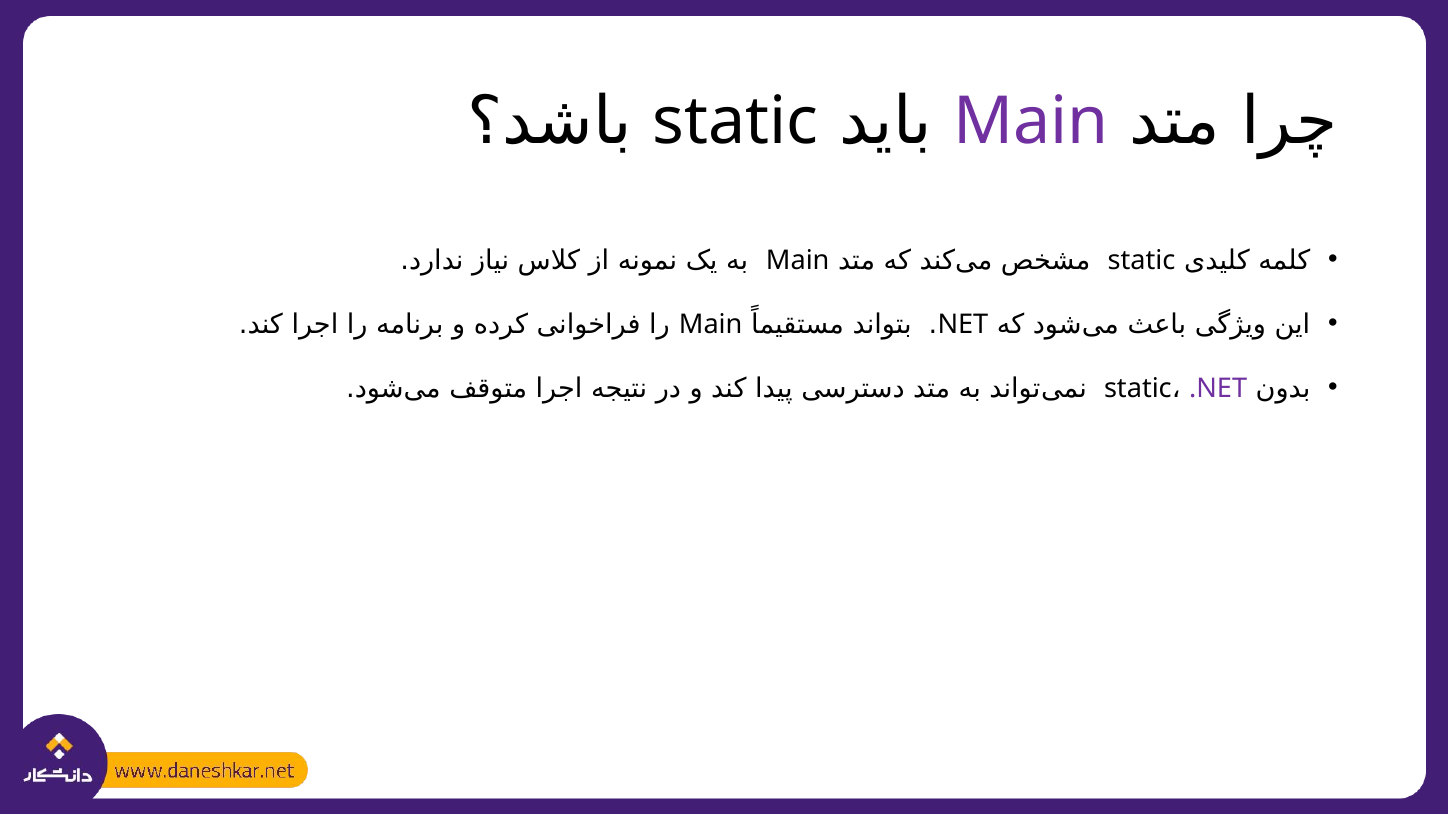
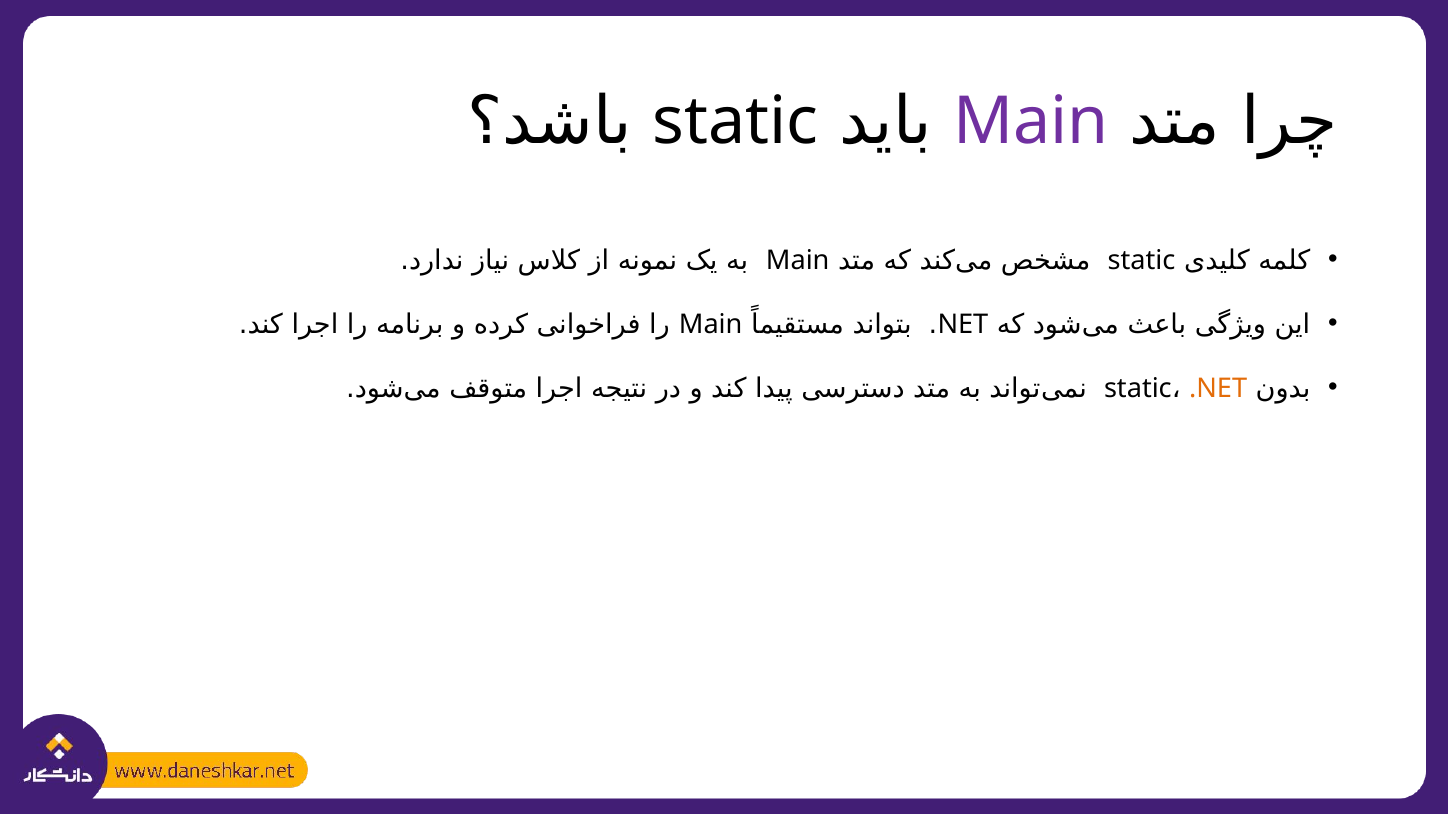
.NET colour: purple -> orange (1218, 388)
